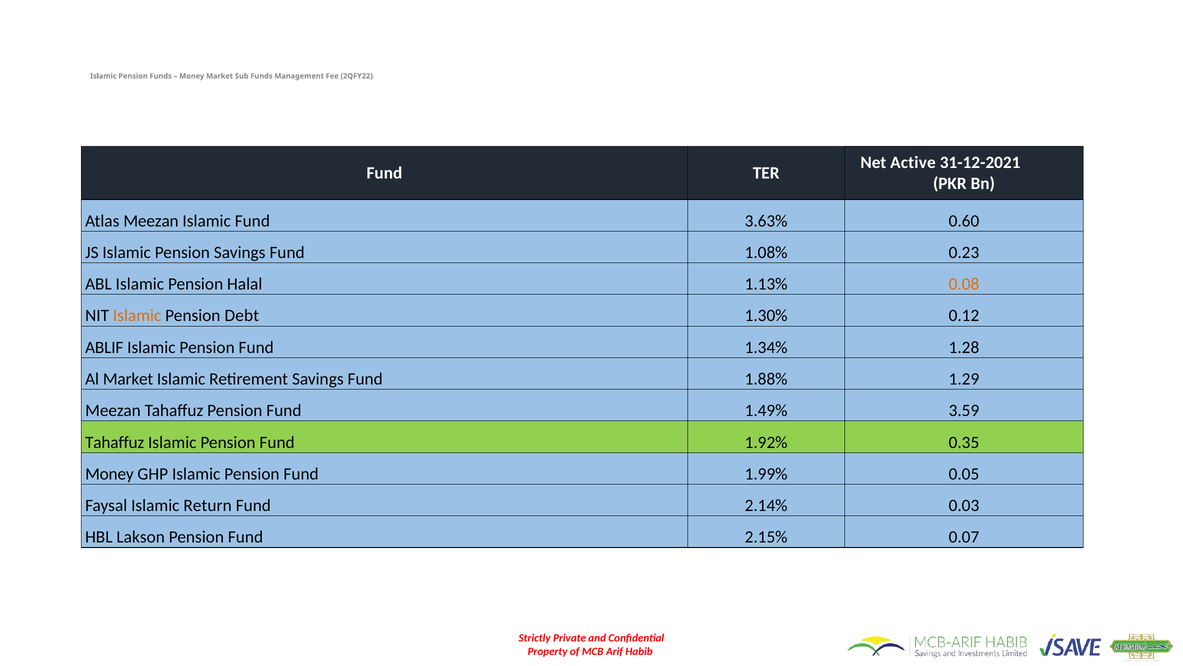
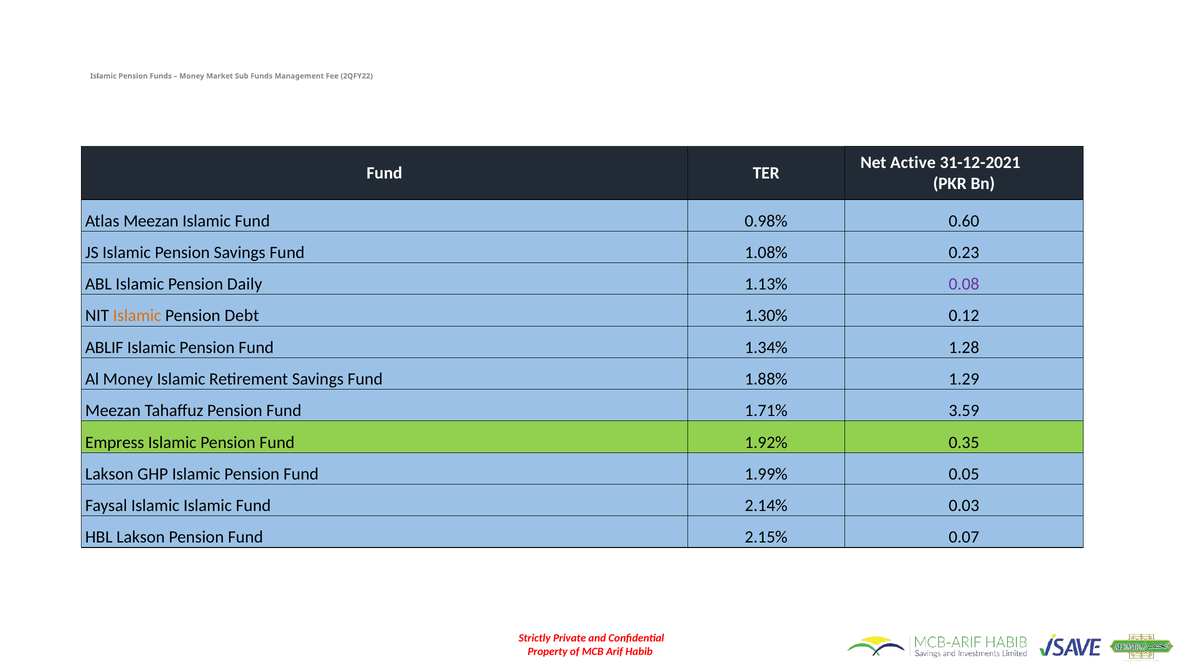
3.63%: 3.63% -> 0.98% (766, 221)
Halal: Halal -> Daily (245, 284)
0.08 colour: orange -> purple (964, 284)
Al Market: Market -> Money (128, 379)
1.49%: 1.49% -> 1.71% (766, 410)
Tahaffuz: Tahaffuz -> Empress (115, 442)
Money: Money -> Lakson (109, 474)
Islamic Return: Return -> Islamic (208, 505)
